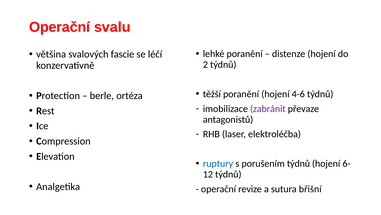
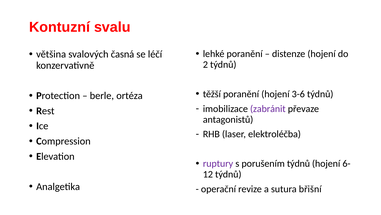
Operační: Operační -> Kontuzní (60, 27)
fascie: fascie -> časná (123, 54)
4-6: 4-6 -> 3-6 (298, 94)
ruptury colour: blue -> purple (218, 163)
